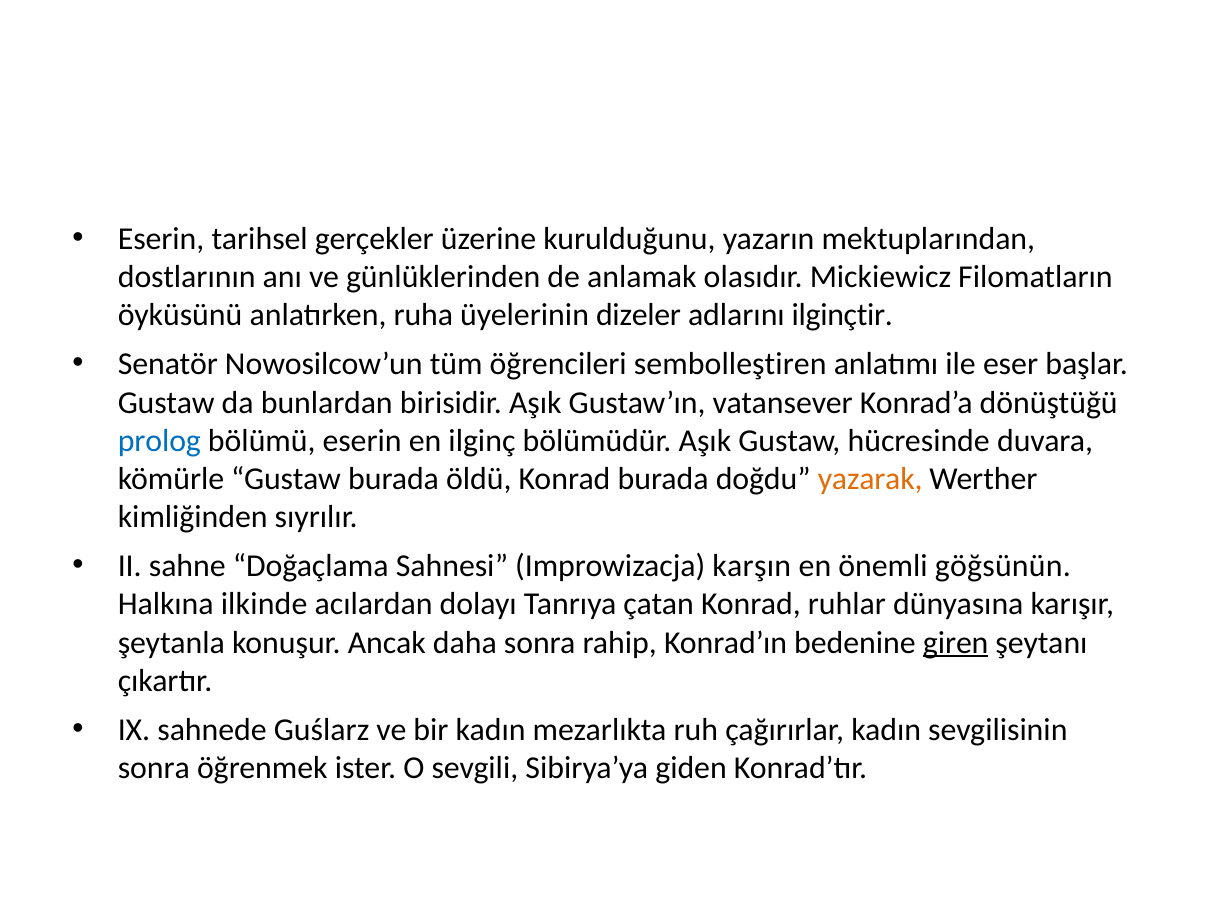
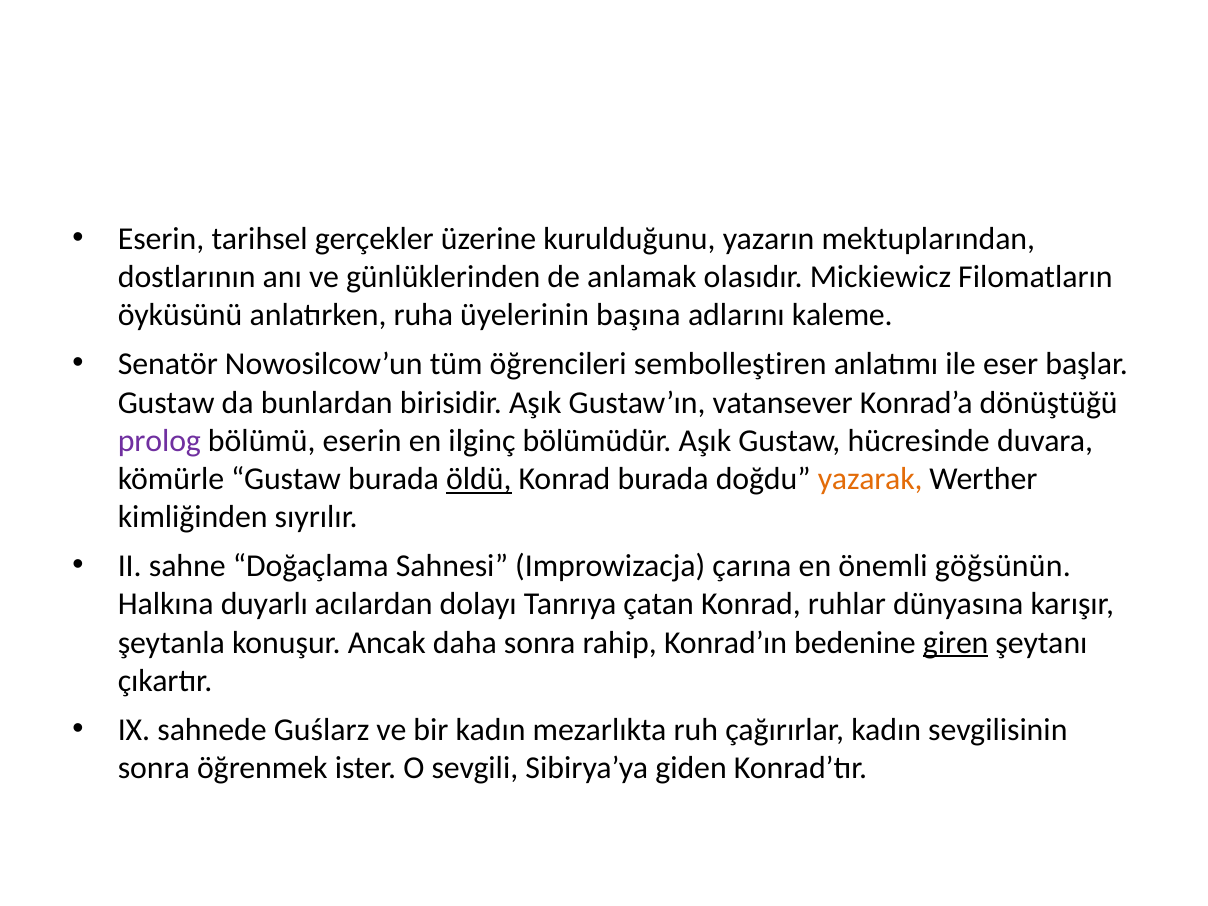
dizeler: dizeler -> başına (638, 315)
ilginçtir: ilginçtir -> kaleme (842, 315)
prolog colour: blue -> purple (159, 441)
öldü underline: none -> present (479, 479)
karşın: karşın -> çarına (752, 566)
ilkinde: ilkinde -> duyarlı (264, 604)
